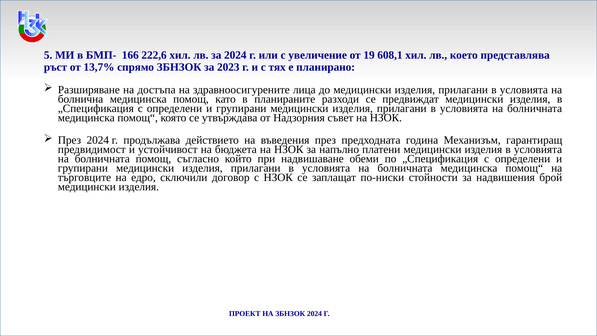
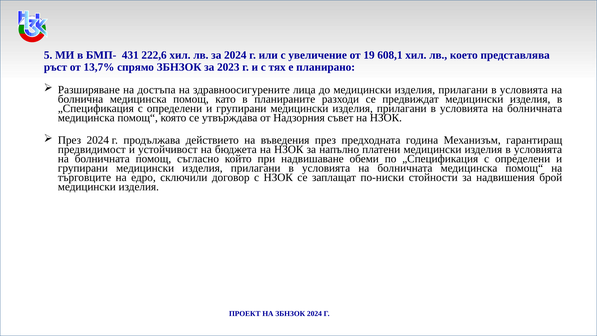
166: 166 -> 431 (130, 55)
